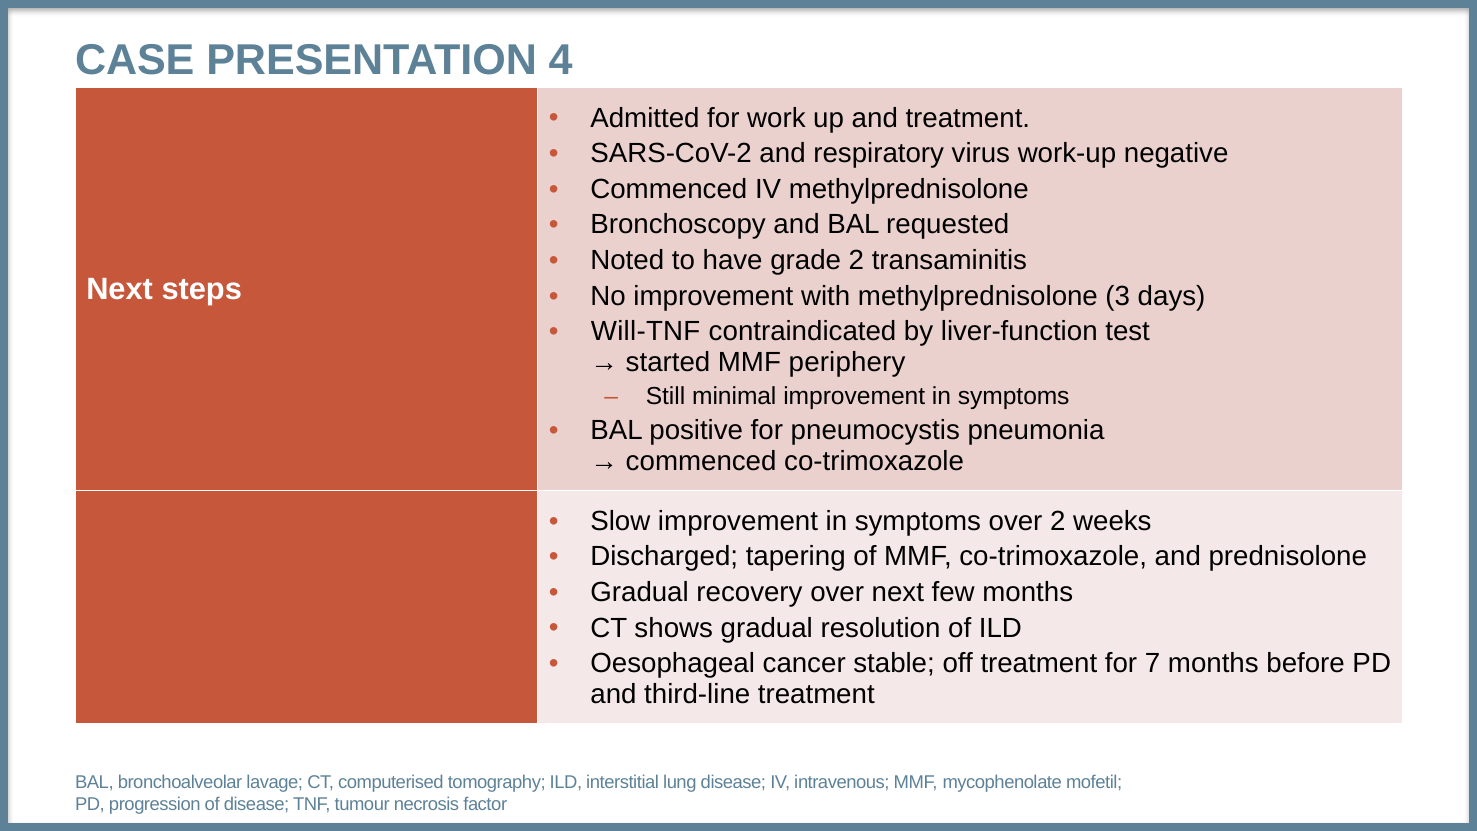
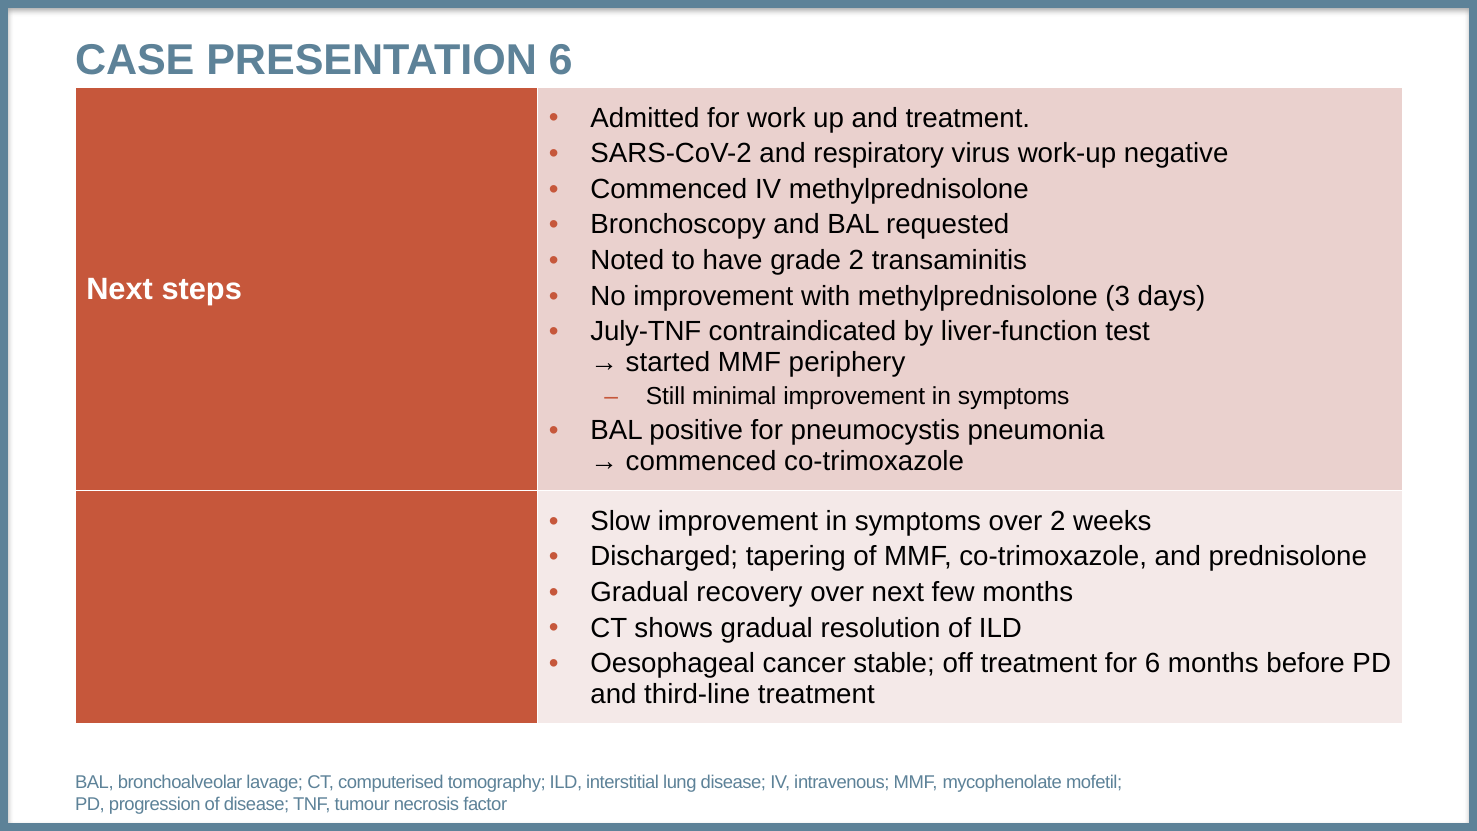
PRESENTATION 4: 4 -> 6 (561, 60)
Will-TNF: Will-TNF -> July-TNF (646, 332)
for 7: 7 -> 6 (1153, 663)
